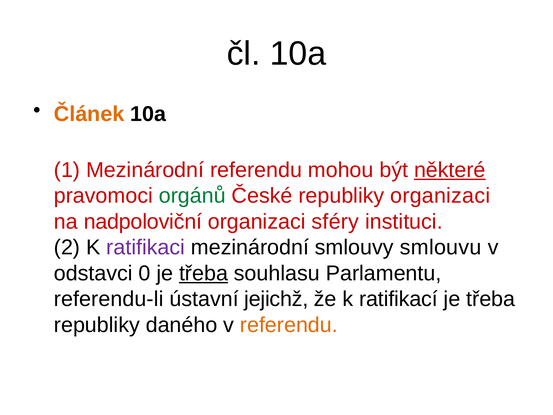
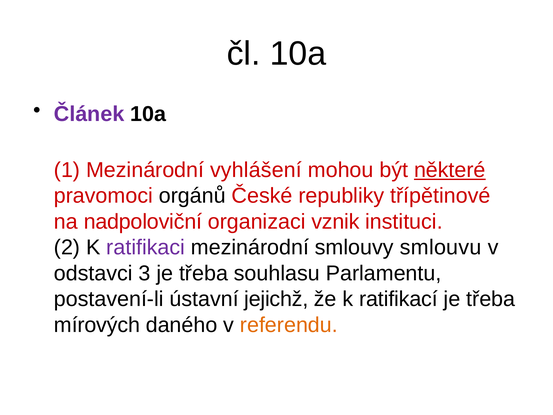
Článek colour: orange -> purple (89, 114)
Mezinárodní referendu: referendu -> vyhlášení (256, 170)
orgánů colour: green -> black (192, 196)
republiky organizaci: organizaci -> třípětinové (440, 196)
sféry: sféry -> vznik (335, 222)
0: 0 -> 3 (145, 273)
třeba underline: present -> none (204, 273)
referendu-li: referendu-li -> postavení-li (109, 299)
republiky: republiky -> mírových (97, 325)
